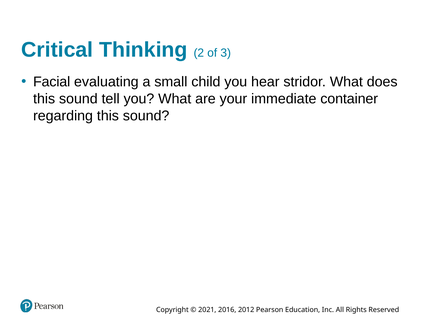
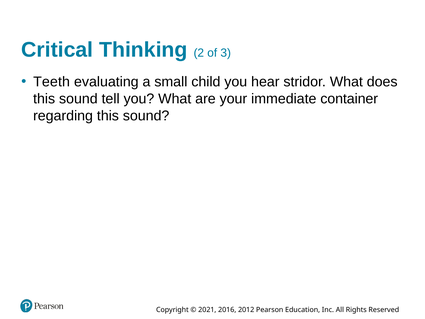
Facial: Facial -> Teeth (52, 82)
